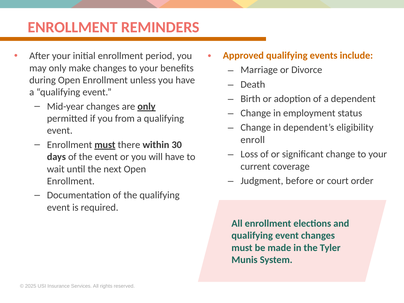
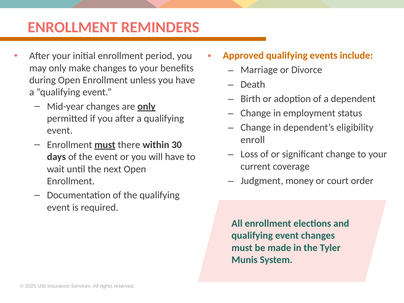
you from: from -> after (125, 119)
before: before -> money (300, 181)
